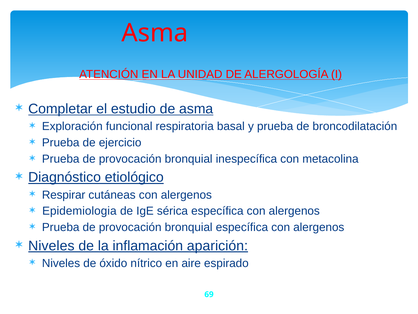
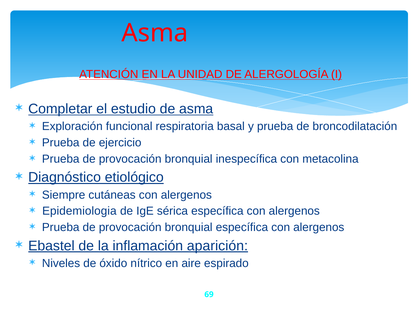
Respirar: Respirar -> Siempre (64, 195)
Niveles: Niveles -> Ebastel (51, 245)
